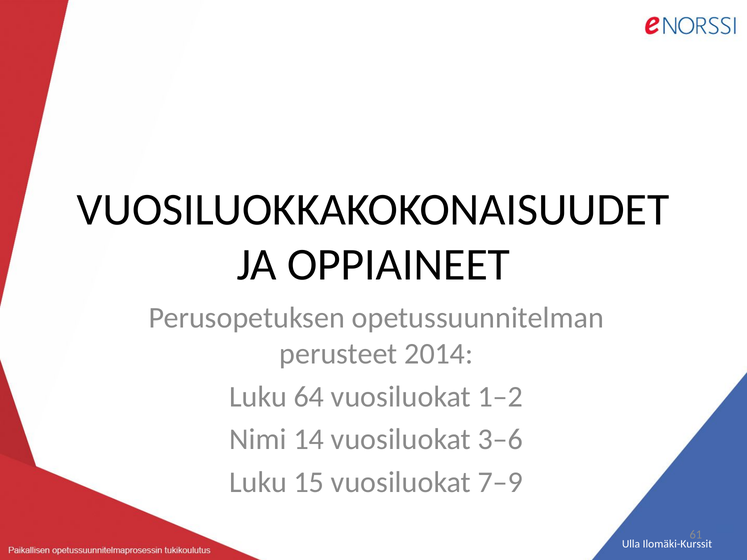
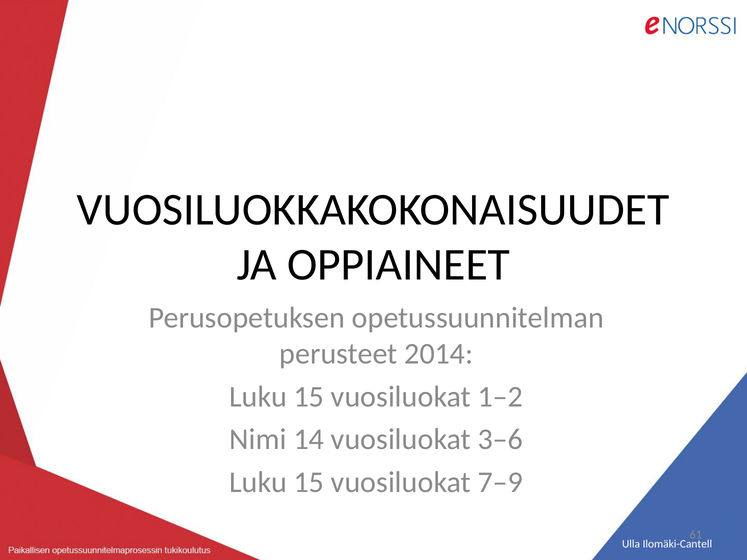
64: 64 -> 15 (309, 397)
Ilomäki-Kurssit: Ilomäki-Kurssit -> Ilomäki-Cantell (677, 544)
